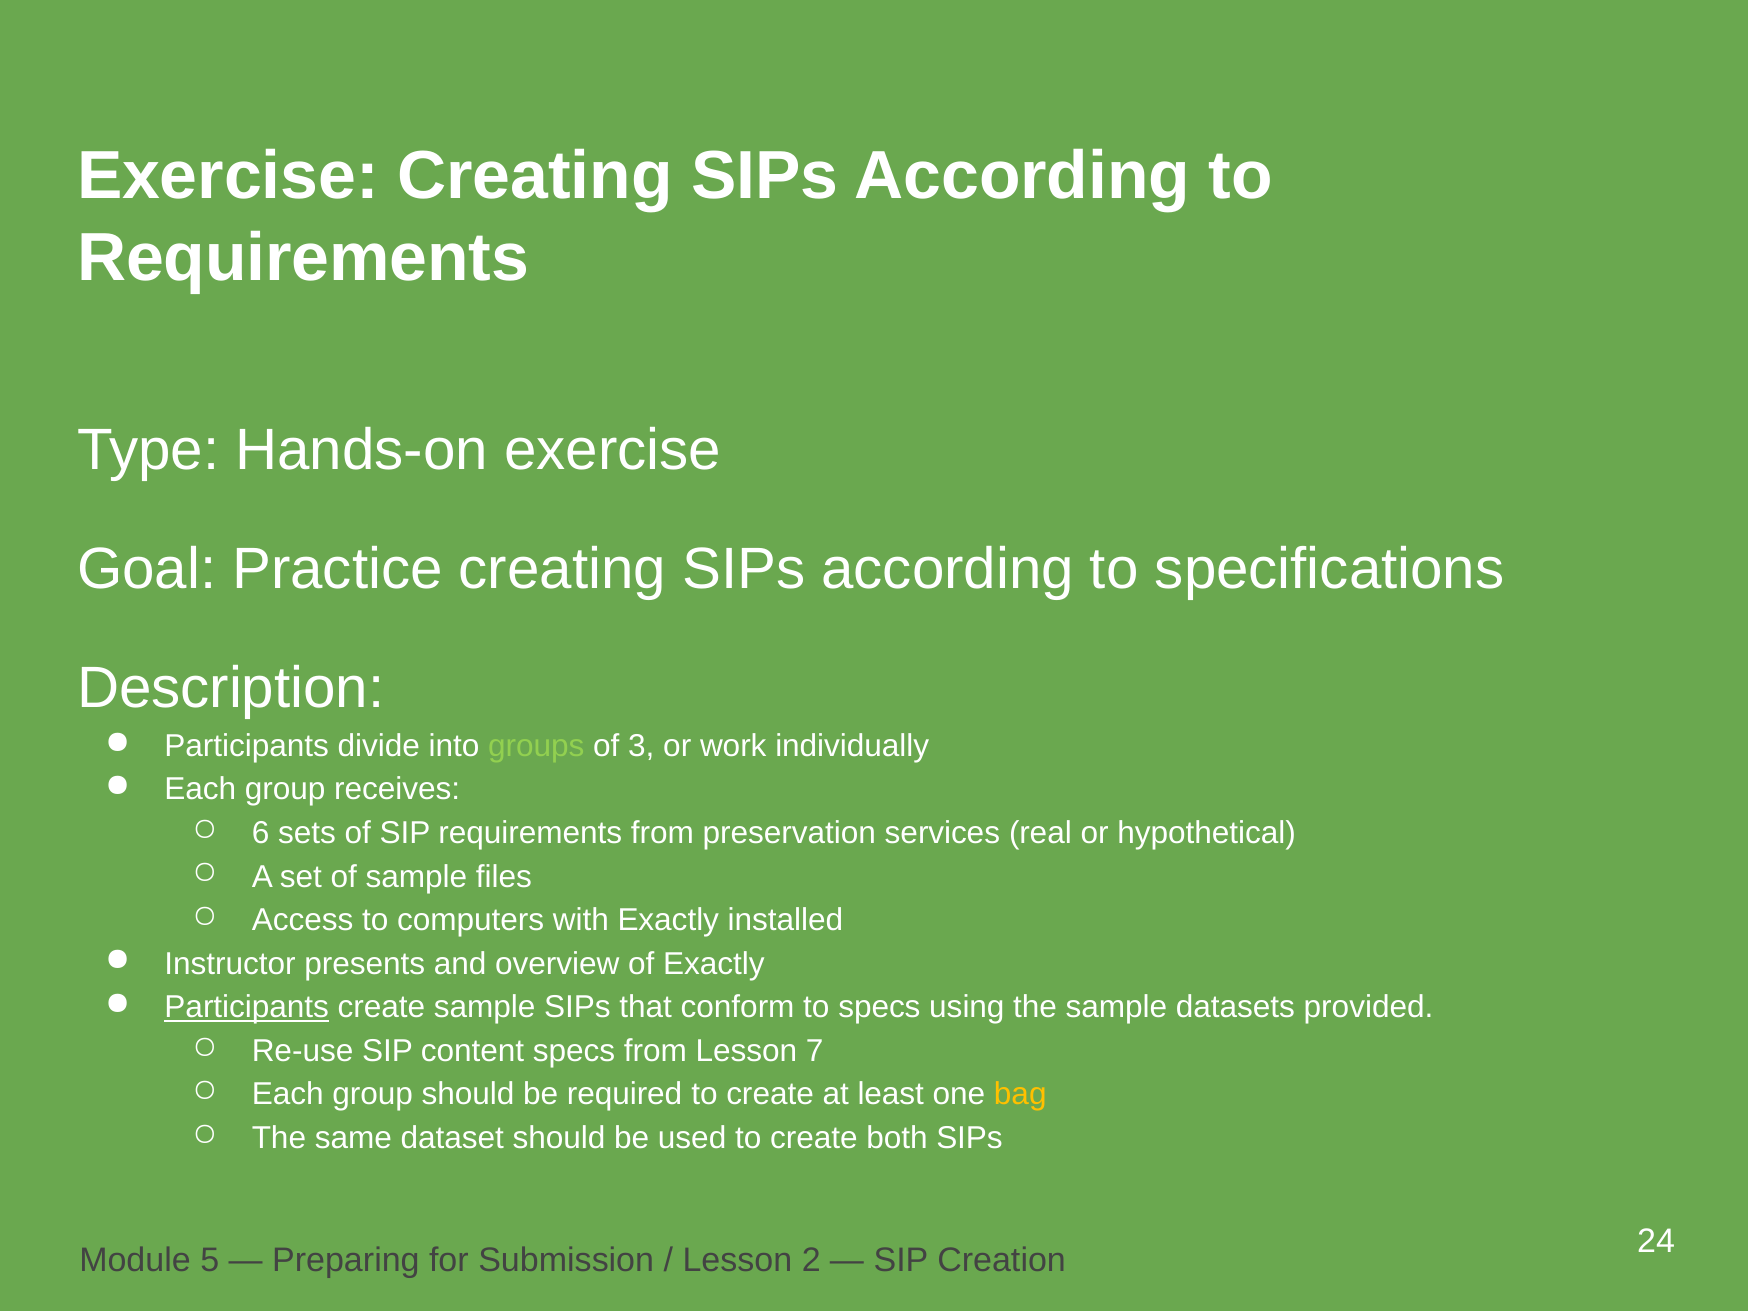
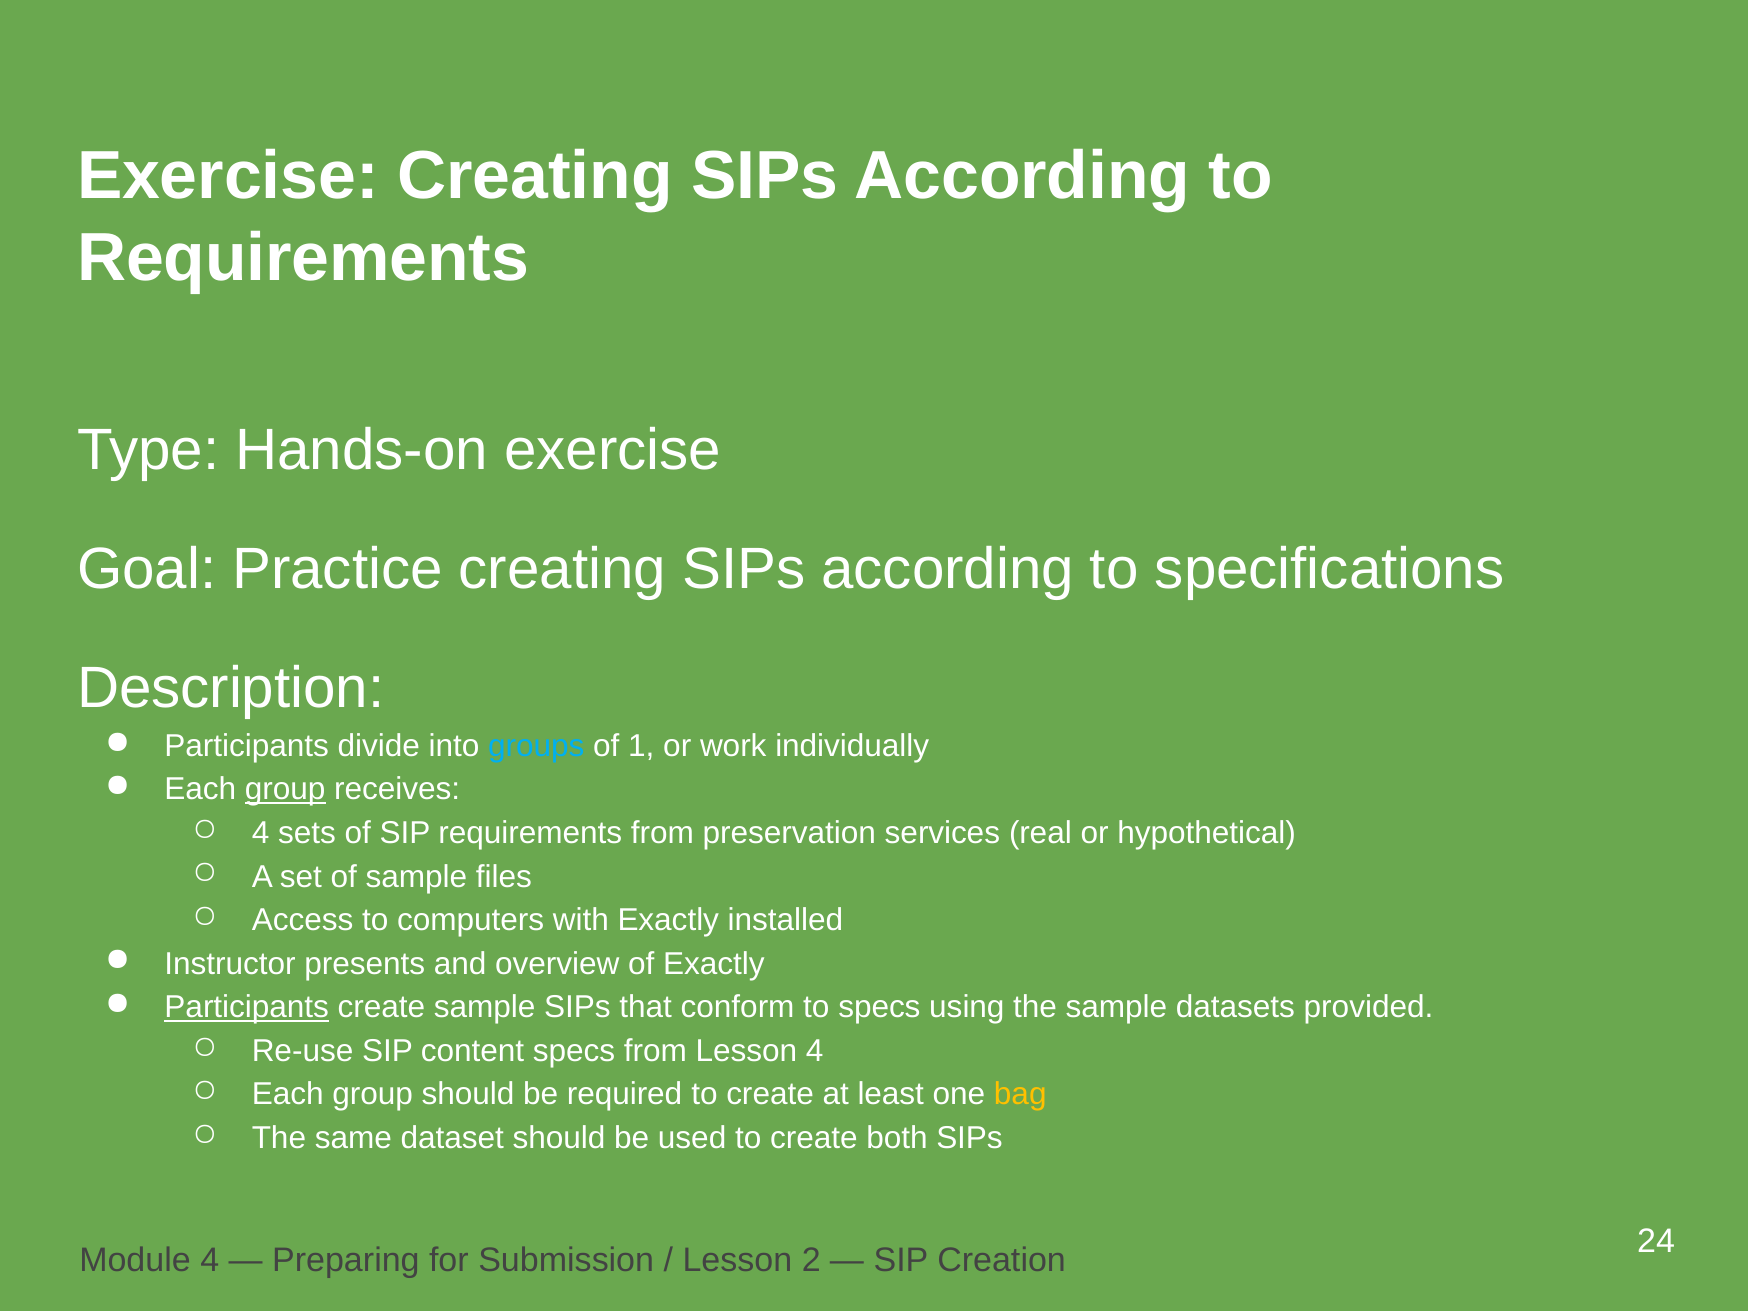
groups colour: light green -> light blue (536, 746)
3: 3 -> 1 (641, 746)
group underline: none -> present (285, 790)
6: 6 -> 4 (261, 833)
Lesson 7: 7 -> 4 (815, 1051)
Module 5: 5 -> 4 (210, 1260)
